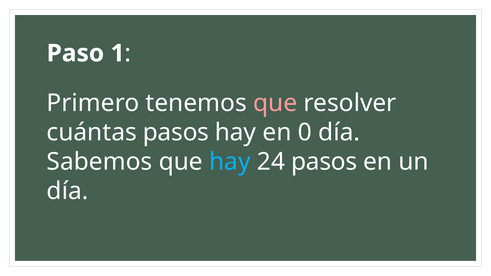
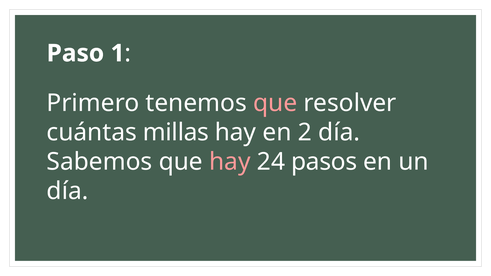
cuántas pasos: pasos -> millas (176, 132)
0: 0 -> 2 (305, 132)
hay colour: light blue -> pink (230, 162)
